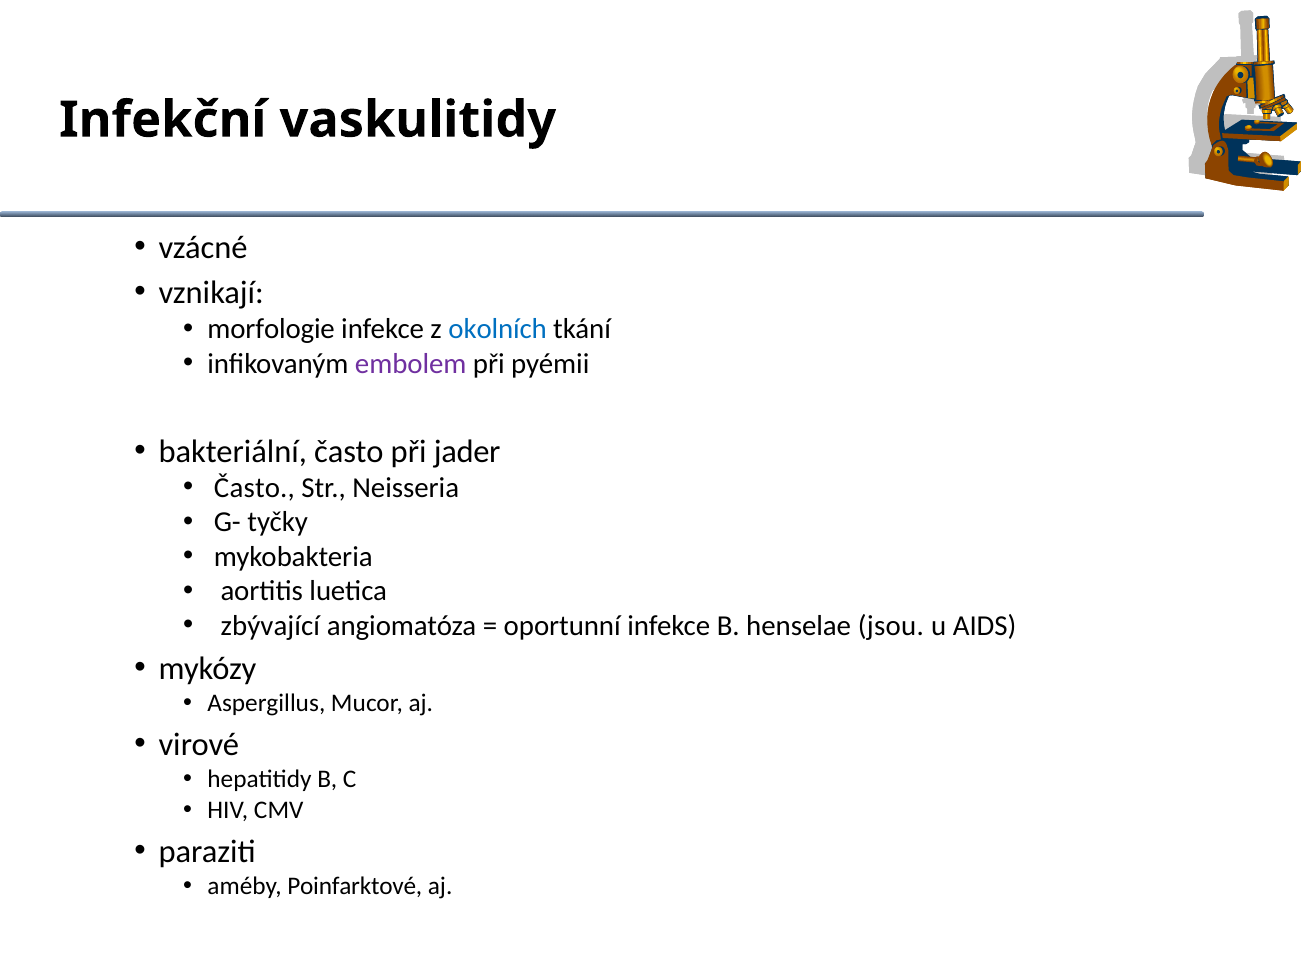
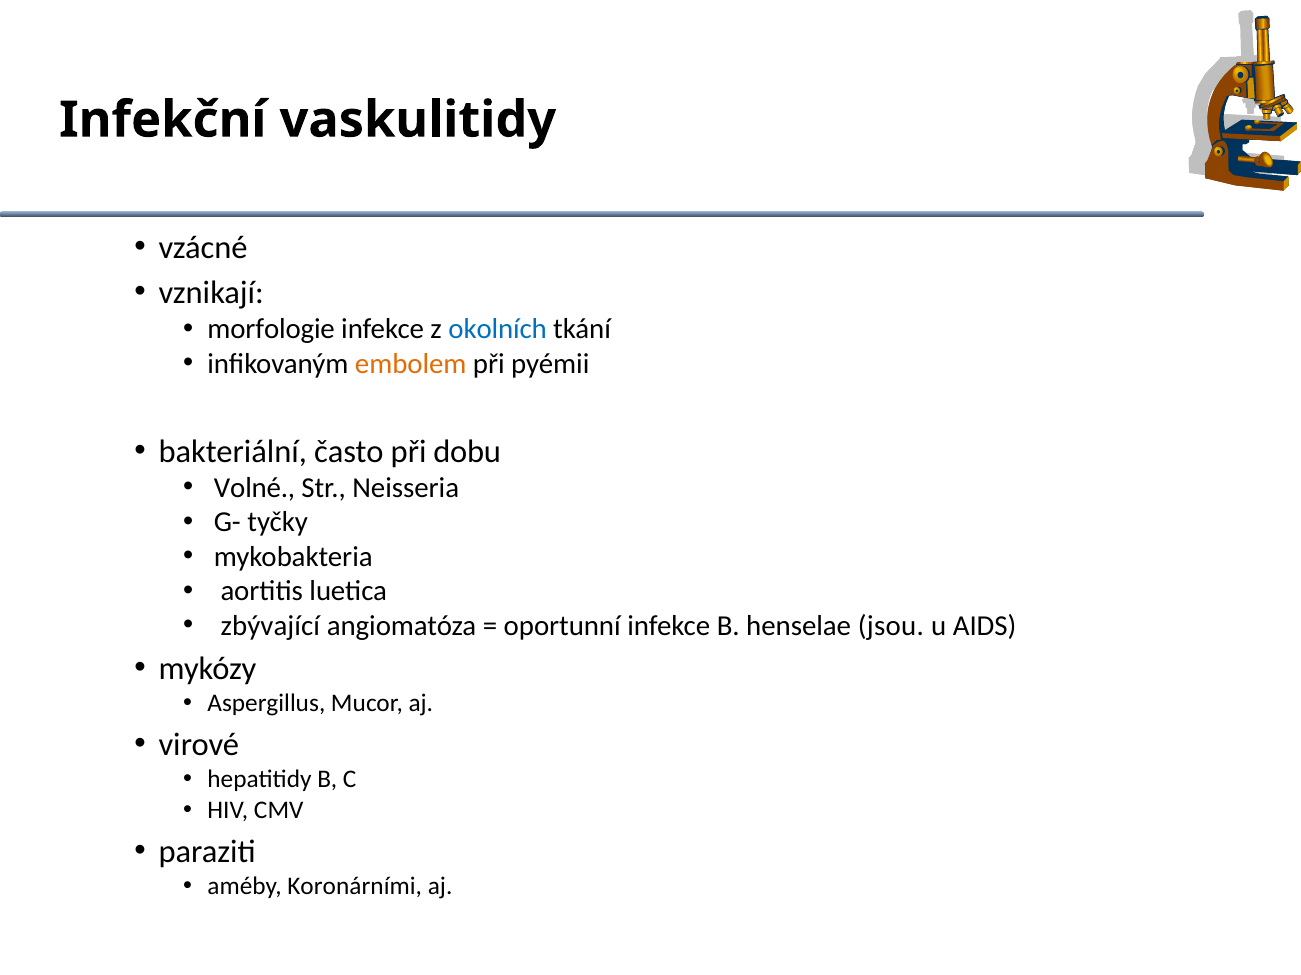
embolem colour: purple -> orange (411, 364)
jader: jader -> dobu (467, 452)
Často: Často -> Volné (255, 488)
Poinfarktové: Poinfarktové -> Koronárními (355, 887)
